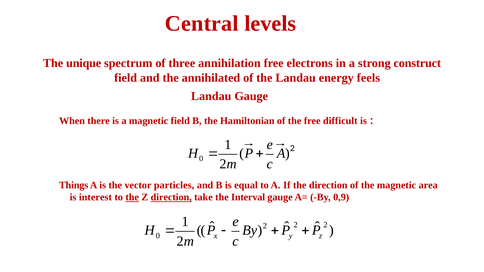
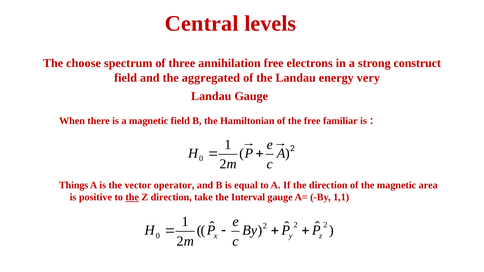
unique: unique -> choose (84, 63)
annihilated: annihilated -> aggregated (211, 78)
feels: feels -> very (368, 78)
difficult: difficult -> familiar (340, 121)
particles: particles -> operator (174, 185)
interest: interest -> positive (95, 197)
direction underline: present -> none (171, 197)
0,9: 0,9 -> 1,1 (341, 197)
